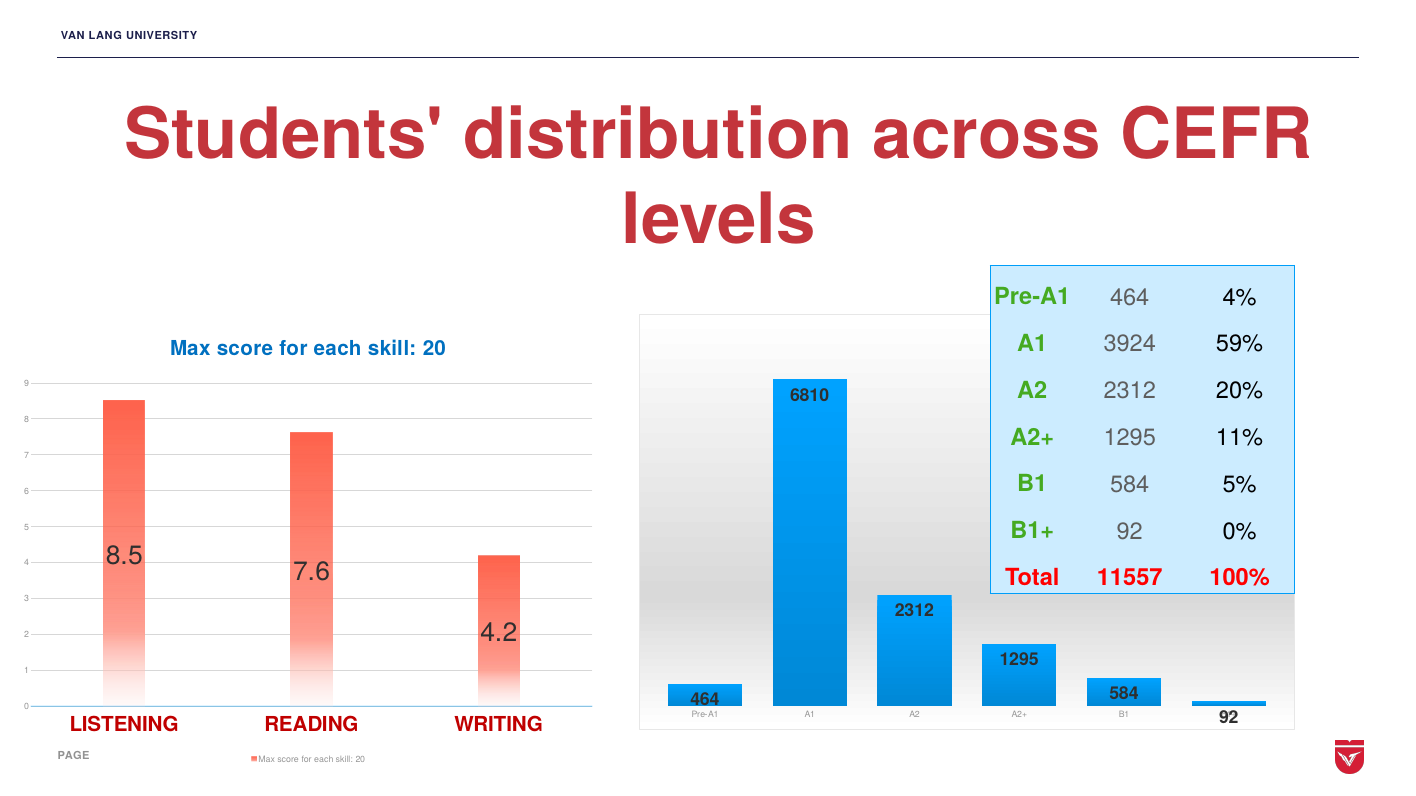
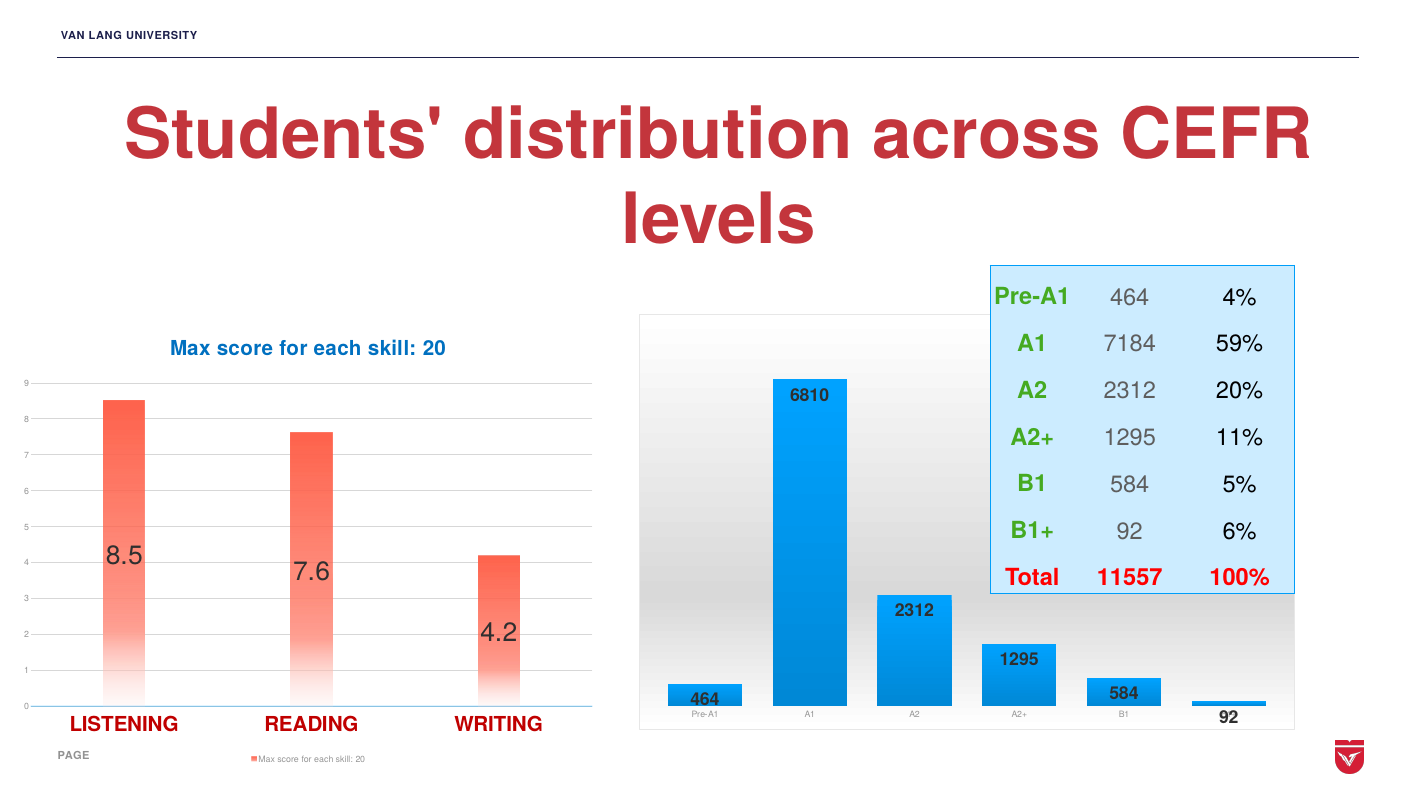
3924: 3924 -> 7184 (1130, 344)
0%: 0% -> 6% (1240, 532)
